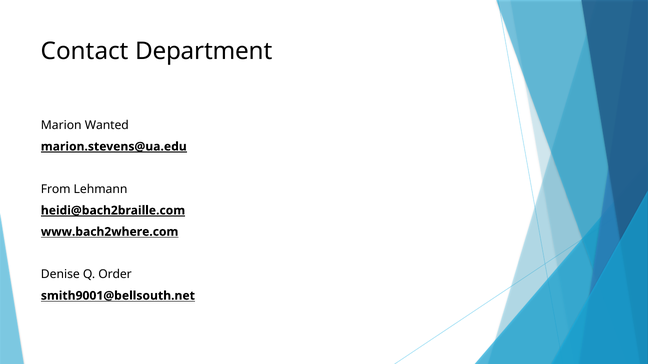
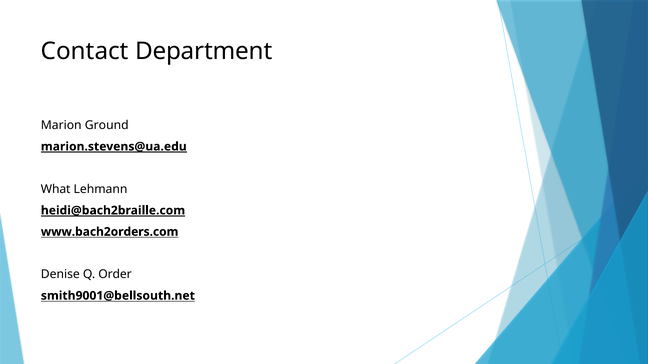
Wanted: Wanted -> Ground (107, 125)
From: From -> What (56, 189)
www.bach2where.com: www.bach2where.com -> www.bach2orders.com (110, 232)
